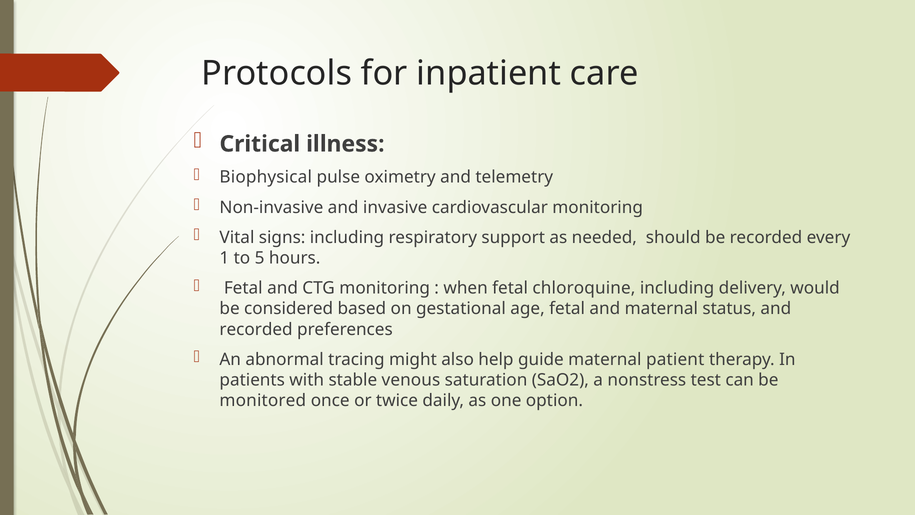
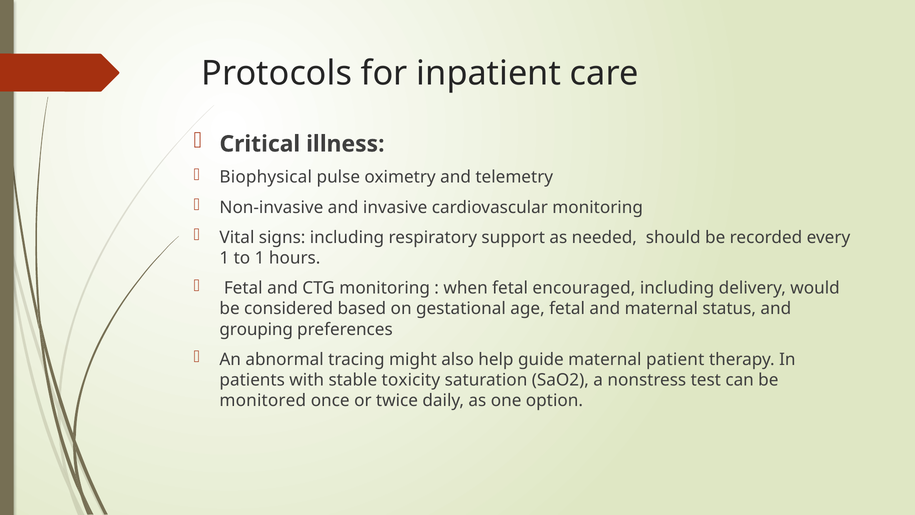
to 5: 5 -> 1 (260, 258)
chloroquine: chloroquine -> encouraged (584, 288)
recorded: recorded -> grouping (256, 329)
venous: venous -> toxicity (411, 380)
